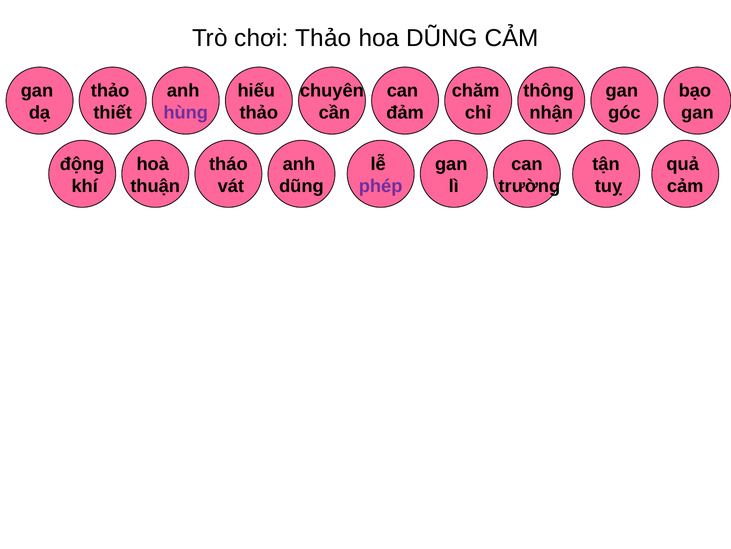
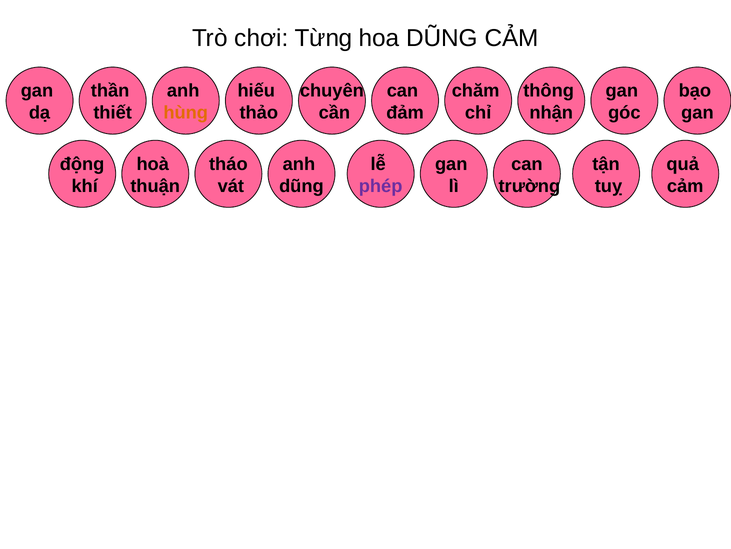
chơi Thảo: Thảo -> Từng (324, 38)
thảo: thảo -> thần (110, 91)
hùng colour: purple -> orange (186, 113)
